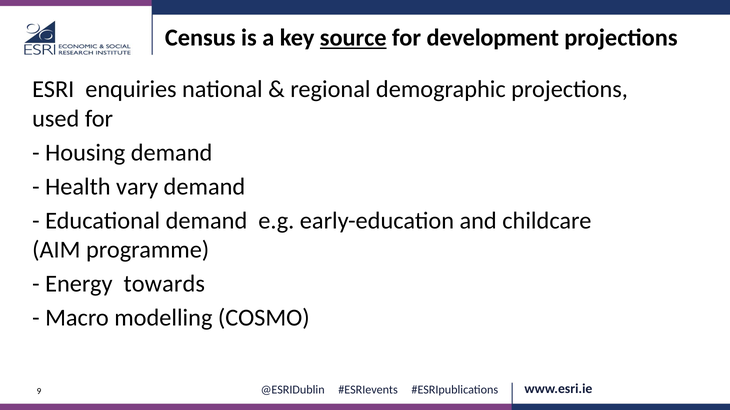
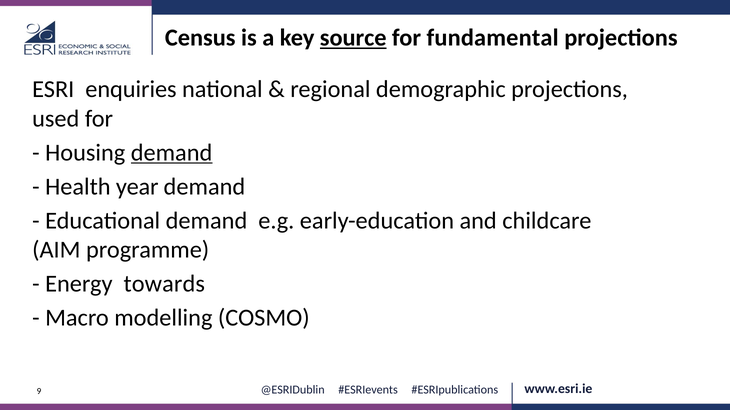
development: development -> fundamental (493, 38)
demand underline: none -> present (172, 153)
vary: vary -> year (137, 187)
